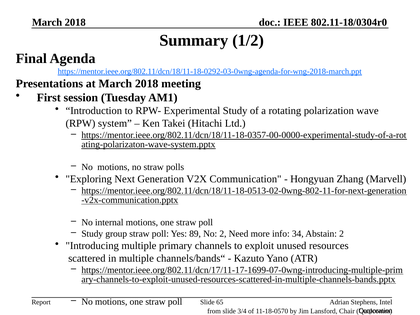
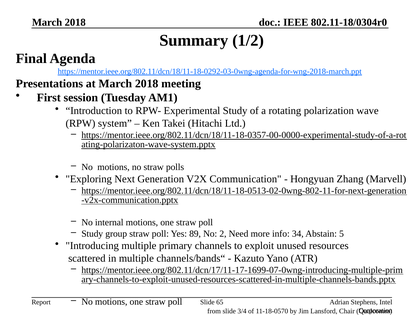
Abstain 2: 2 -> 5 (342, 234)
